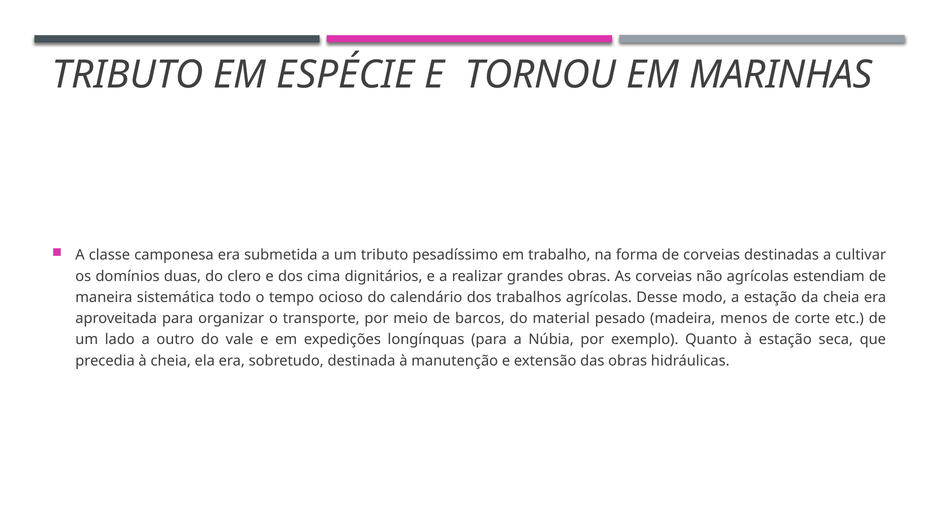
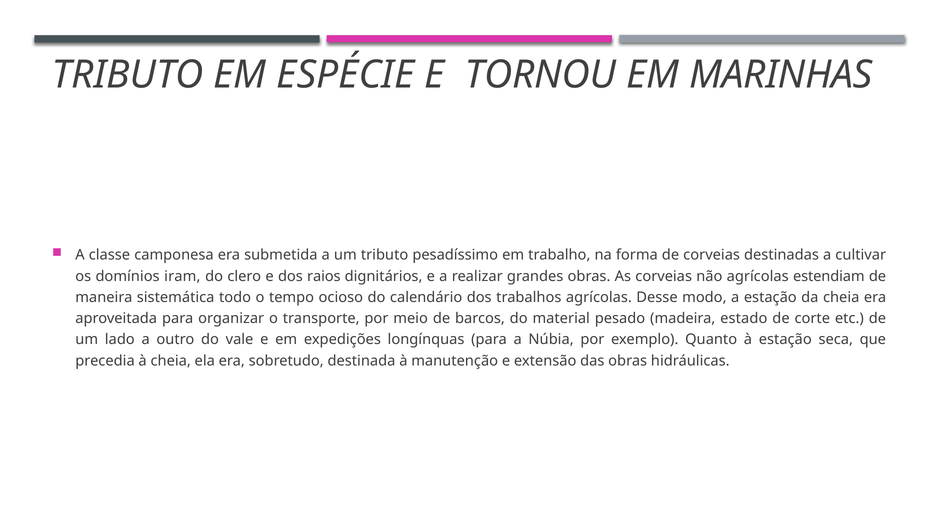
duas: duas -> iram (182, 276)
cima: cima -> raios (324, 276)
menos: menos -> estado (744, 319)
